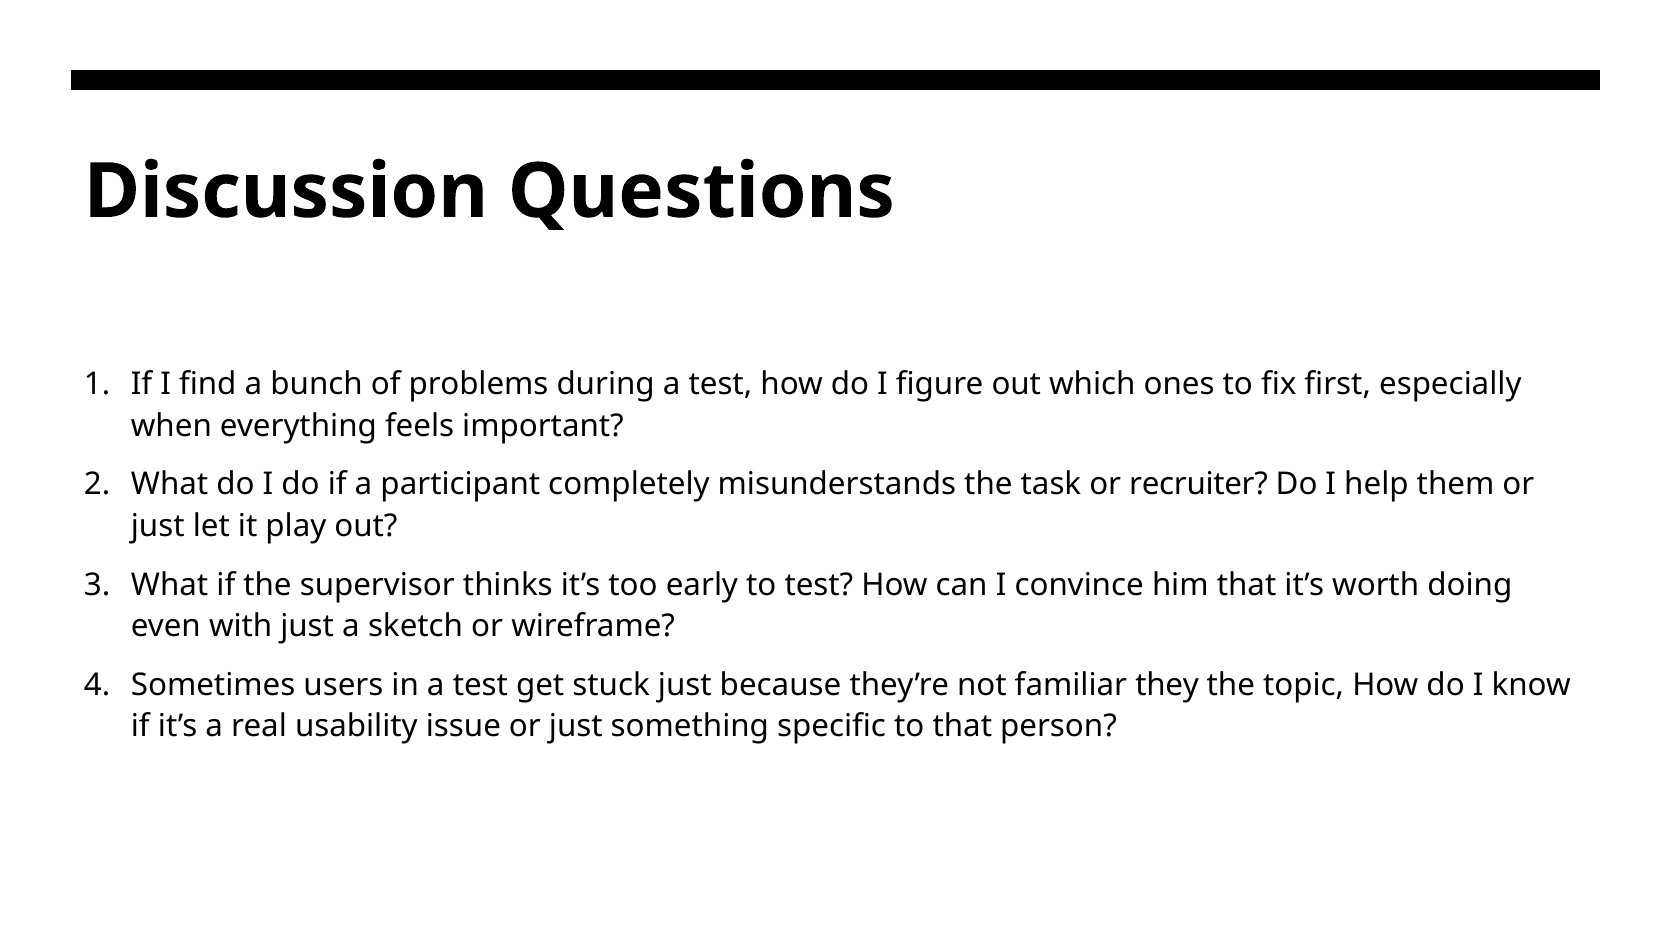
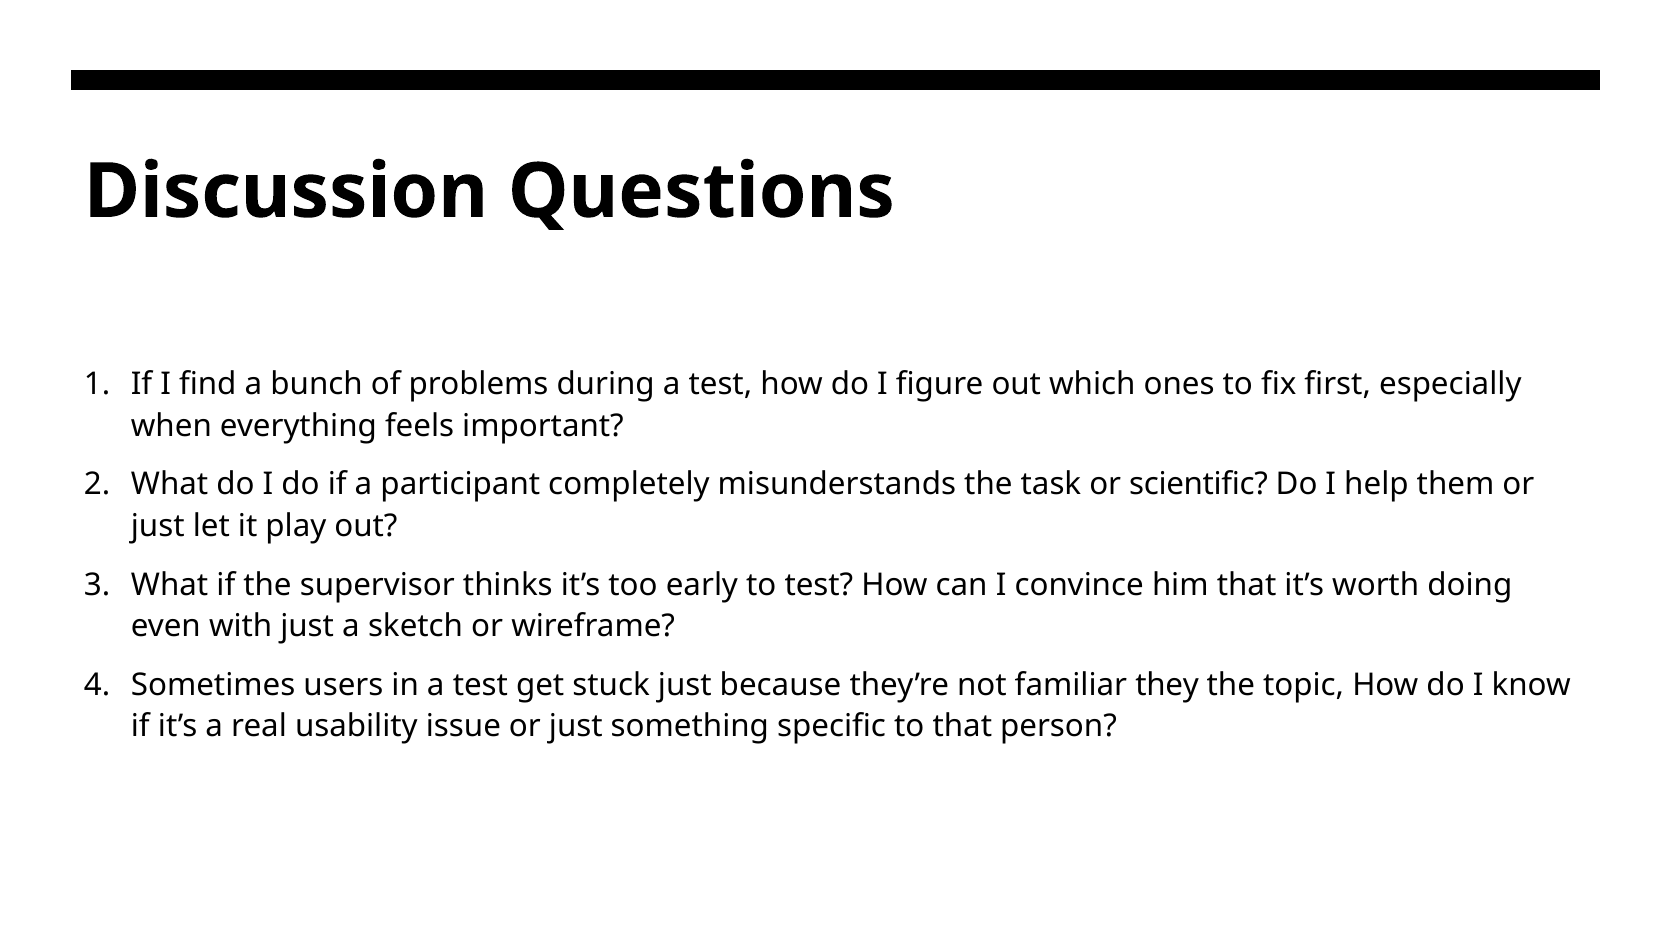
recruiter: recruiter -> scientific (1199, 485)
